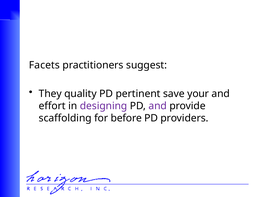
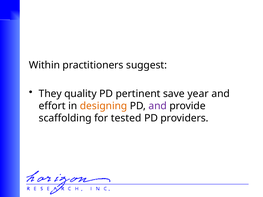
Facets: Facets -> Within (44, 65)
your: your -> year (198, 94)
designing colour: purple -> orange (104, 106)
before: before -> tested (126, 118)
